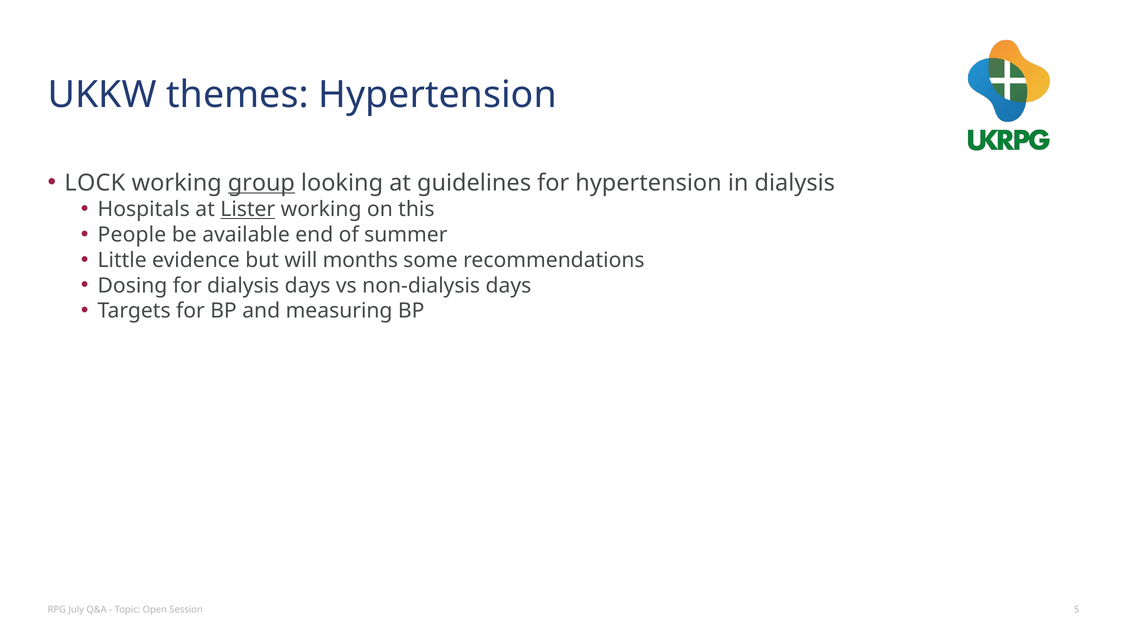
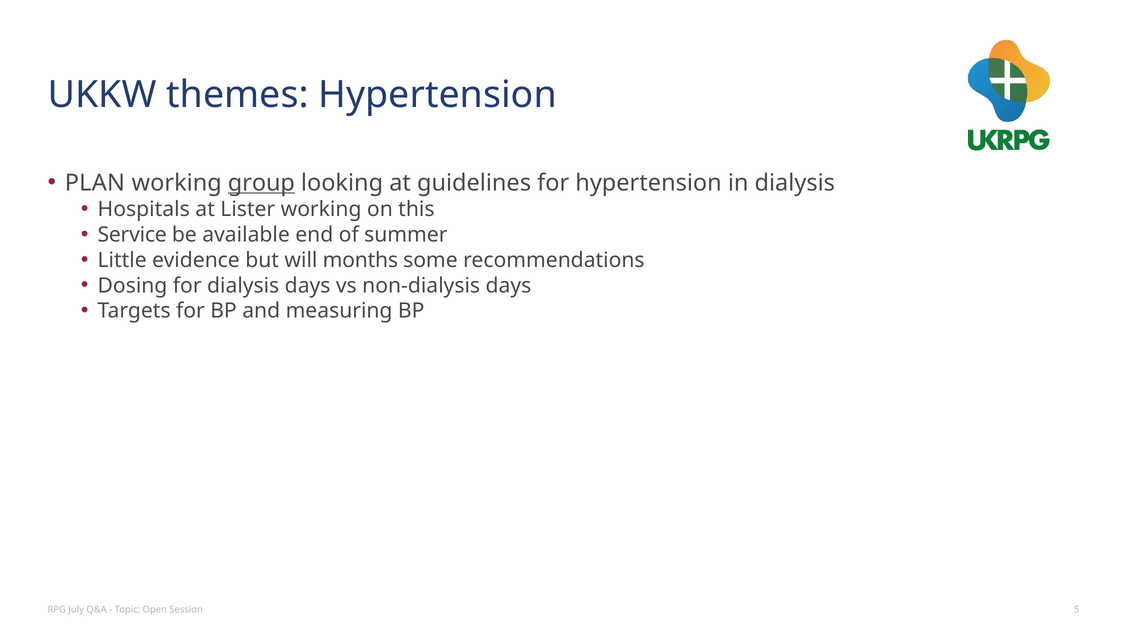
LOCK: LOCK -> PLAN (95, 183)
Lister underline: present -> none (248, 209)
People: People -> Service (132, 235)
